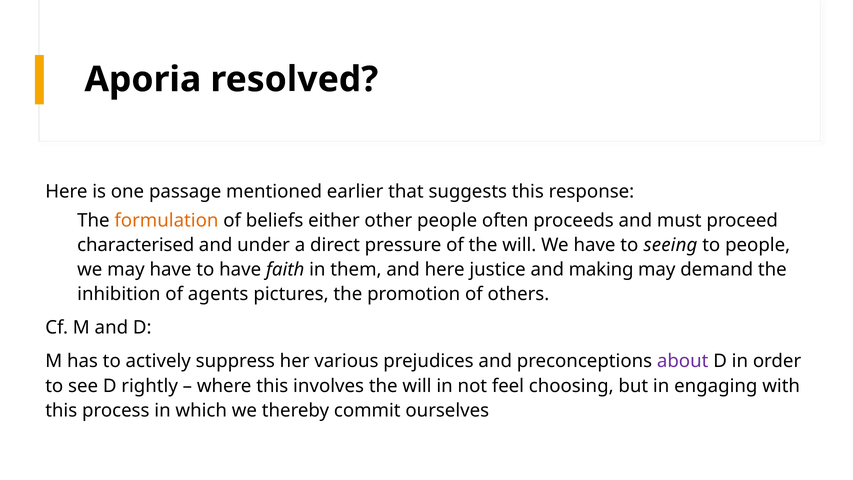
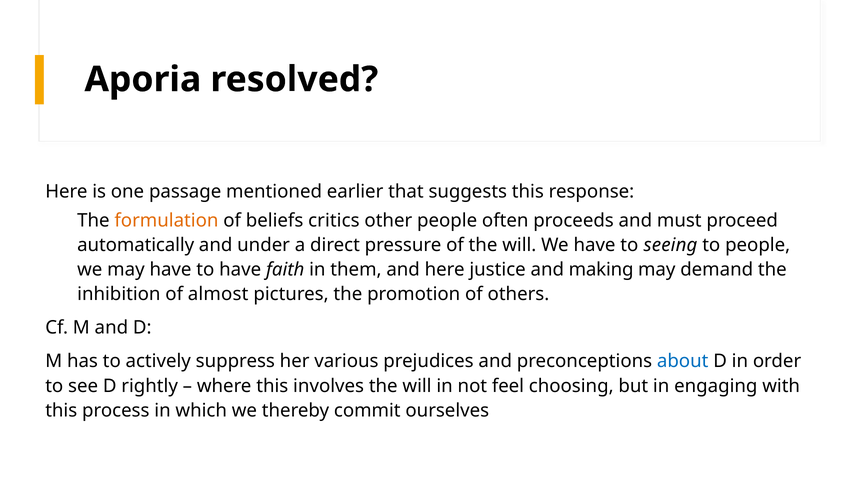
either: either -> critics (334, 220)
characterised: characterised -> automatically (136, 245)
agents: agents -> almost (218, 294)
about colour: purple -> blue (683, 361)
